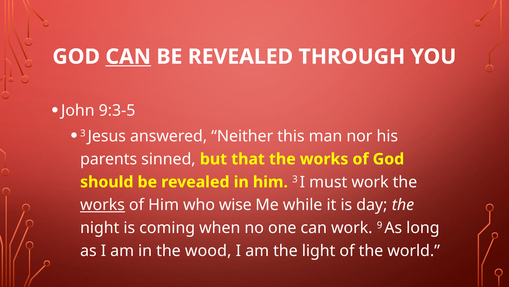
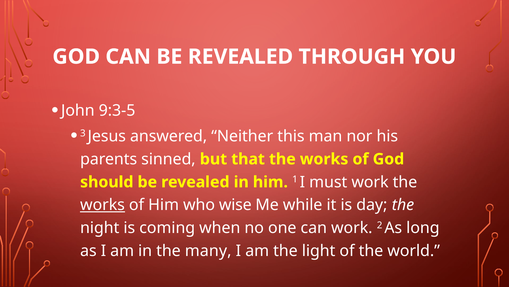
CAN underline: present -> none (128, 57)
him 3: 3 -> 1 (295, 179)
9: 9 -> 2 (380, 225)
wood: wood -> many (208, 250)
